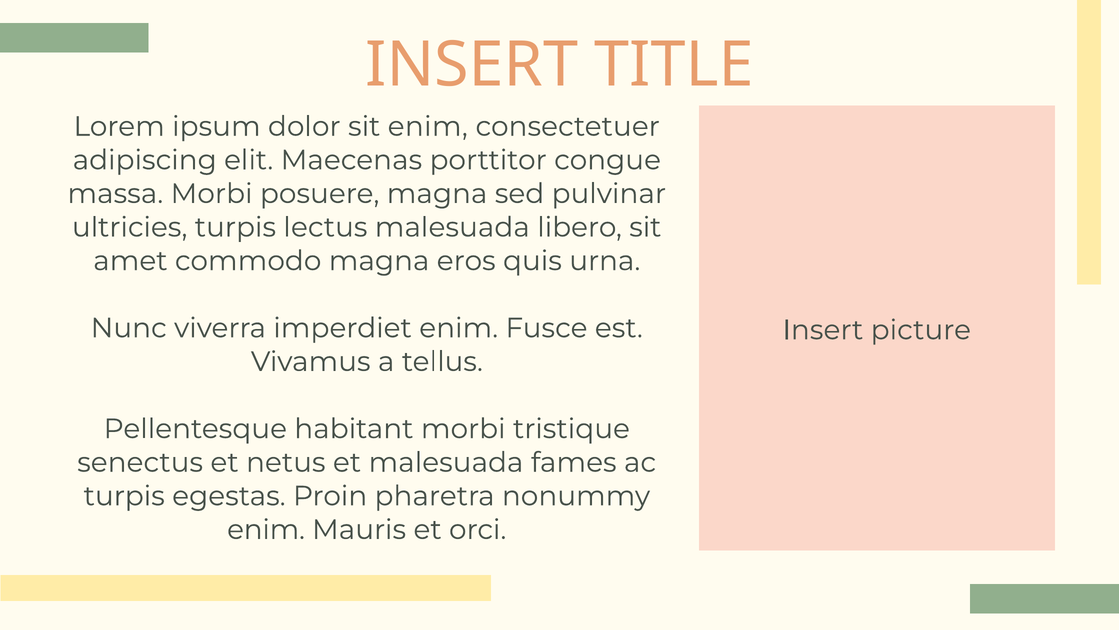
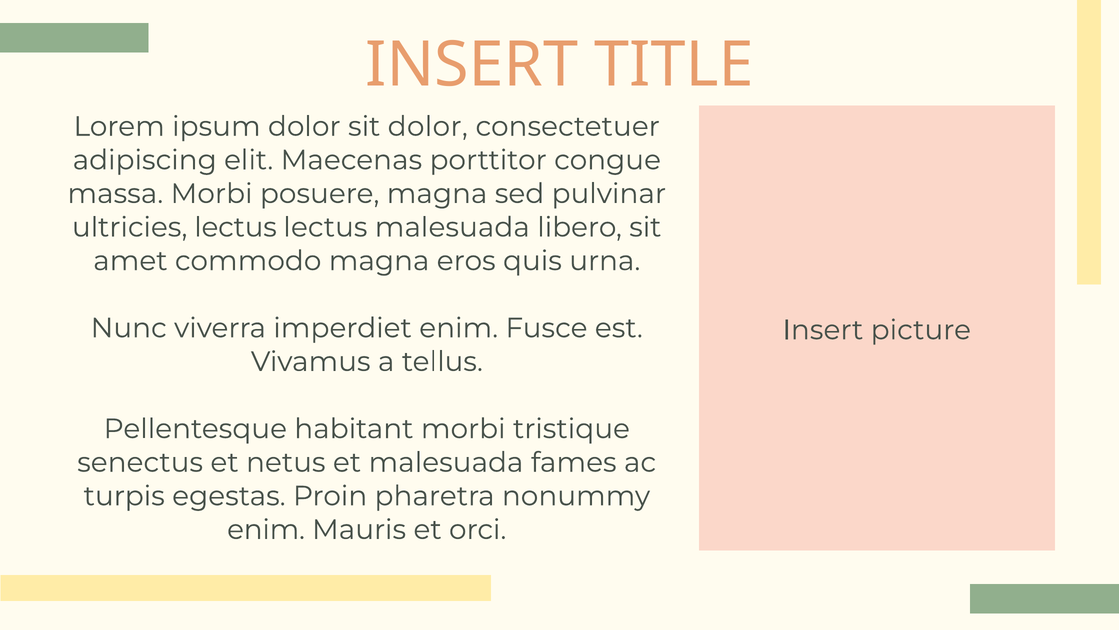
sit enim: enim -> dolor (428, 126)
ultricies turpis: turpis -> lectus (236, 227)
